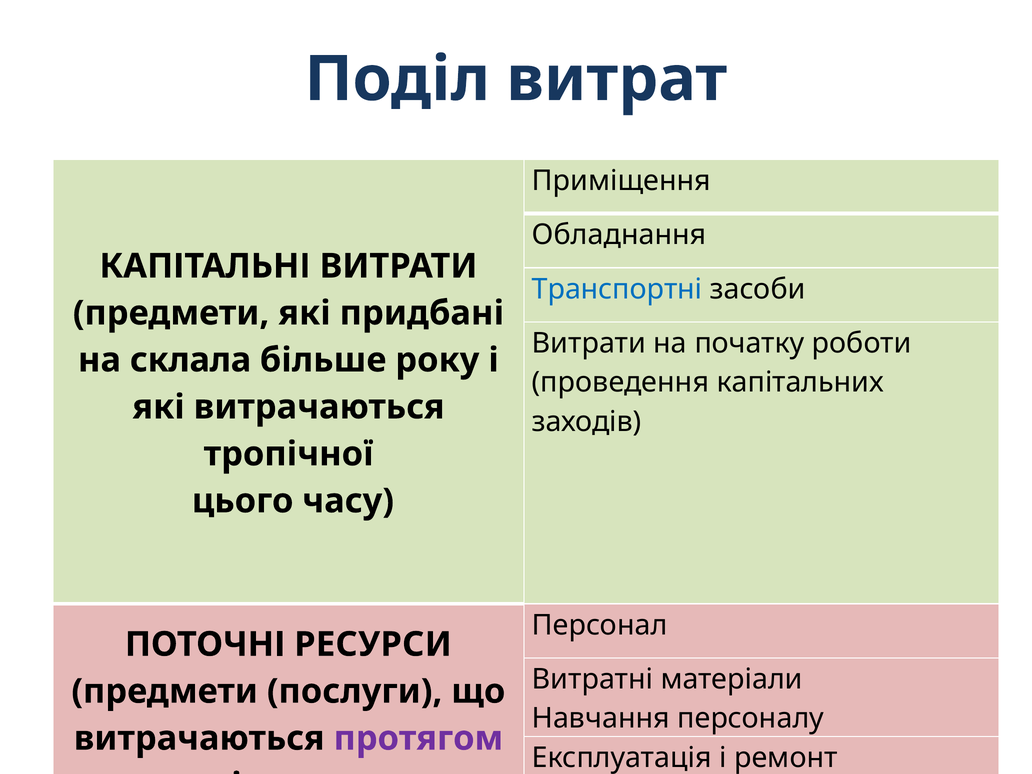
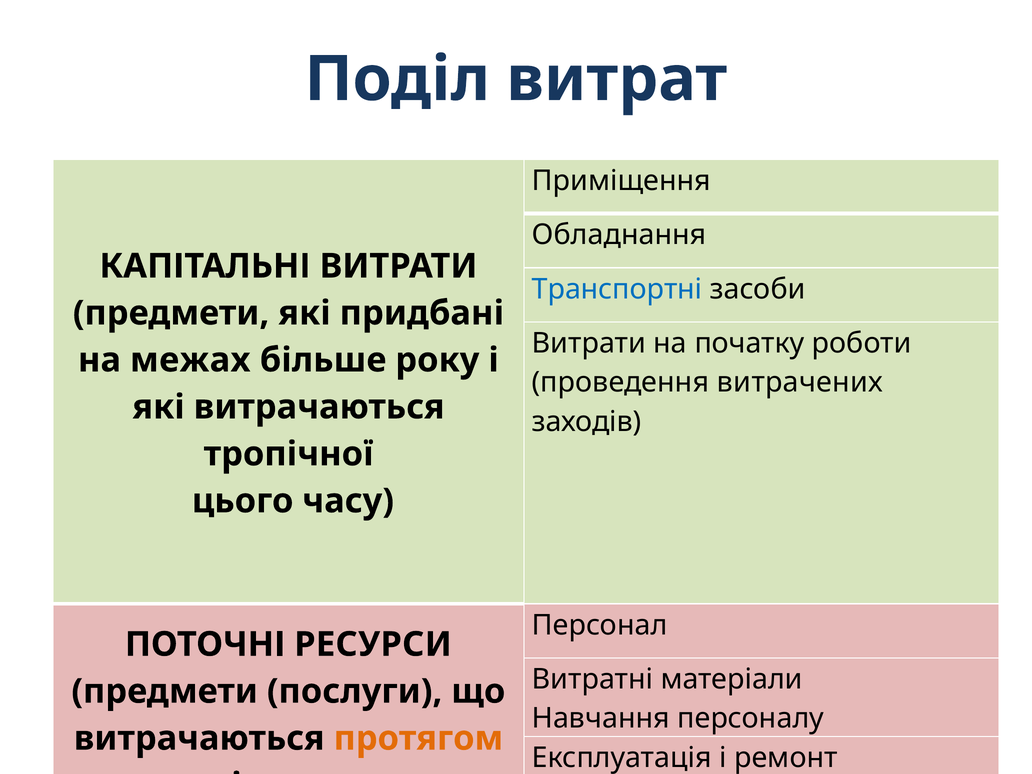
склала: склала -> межах (190, 360)
капітальних: капітальних -> витрачених (800, 382)
протягом colour: purple -> orange (418, 738)
